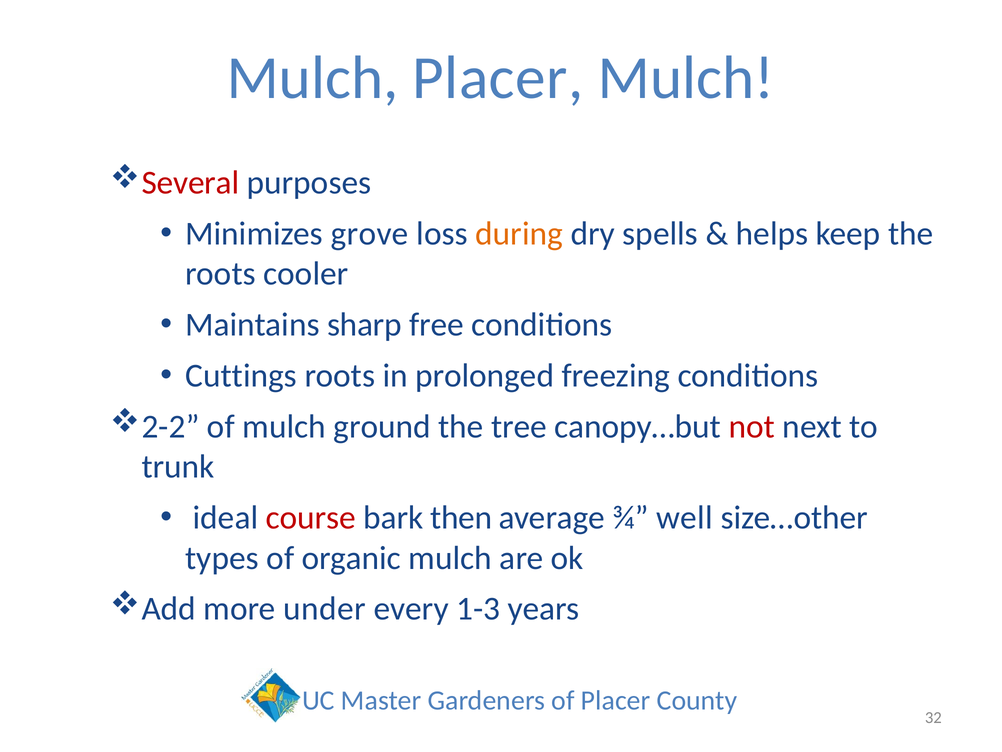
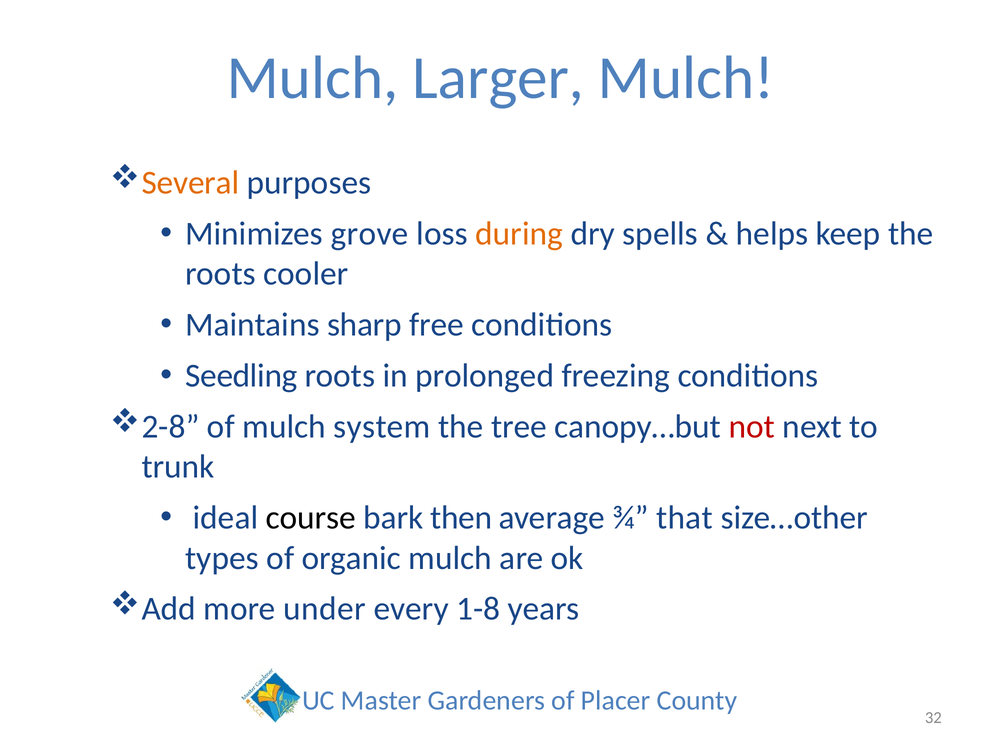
Mulch Placer: Placer -> Larger (498, 78)
Several colour: red -> orange (190, 183)
Cuttings: Cuttings -> Seedling (241, 376)
2-2: 2-2 -> 2-8 (171, 427)
ground: ground -> system (382, 427)
course colour: red -> black (311, 518)
well: well -> that (685, 518)
1-3: 1-3 -> 1-8 (478, 609)
